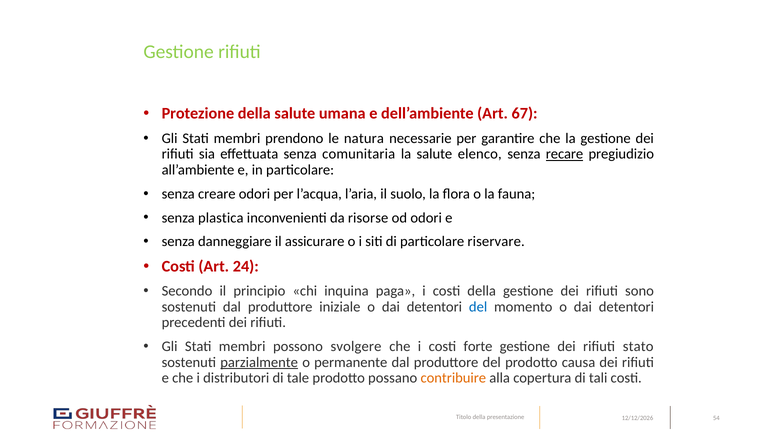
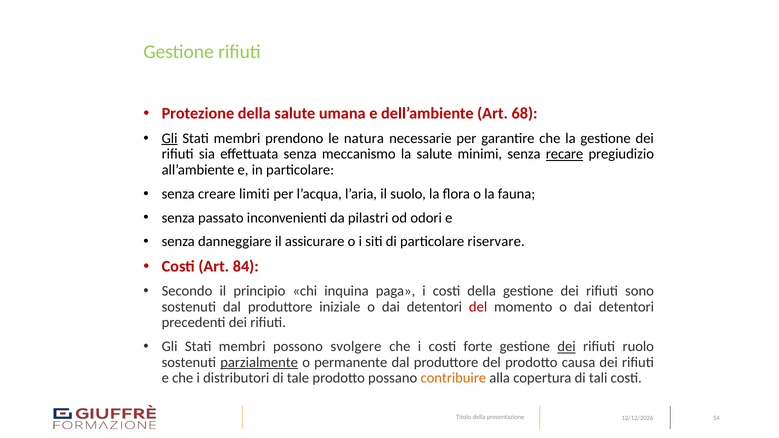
67: 67 -> 68 (525, 114)
Gli underline: none -> present (170, 138)
comunitaria: comunitaria -> meccanismo (359, 154)
elenco: elenco -> minimi (480, 154)
creare odori: odori -> limiti (254, 194)
plastica: plastica -> passato (221, 218)
risorse: risorse -> pilastri (368, 218)
24: 24 -> 84 (246, 266)
del colour: blue -> red (478, 307)
dei underline: none -> present (567, 347)
stato: stato -> ruolo (638, 347)
